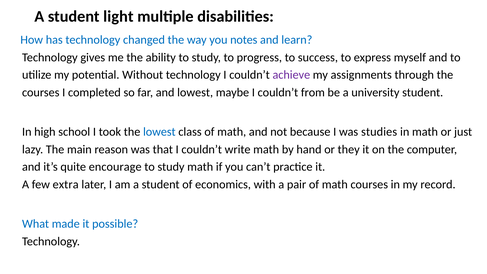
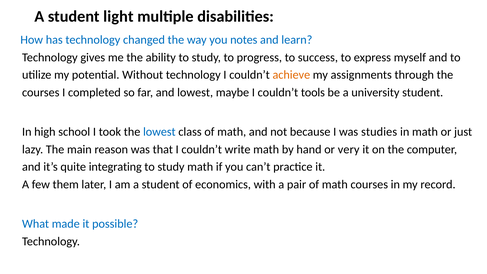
achieve colour: purple -> orange (291, 75)
from: from -> tools (313, 92)
they: they -> very (349, 149)
encourage: encourage -> integrating (115, 167)
extra: extra -> them (66, 184)
